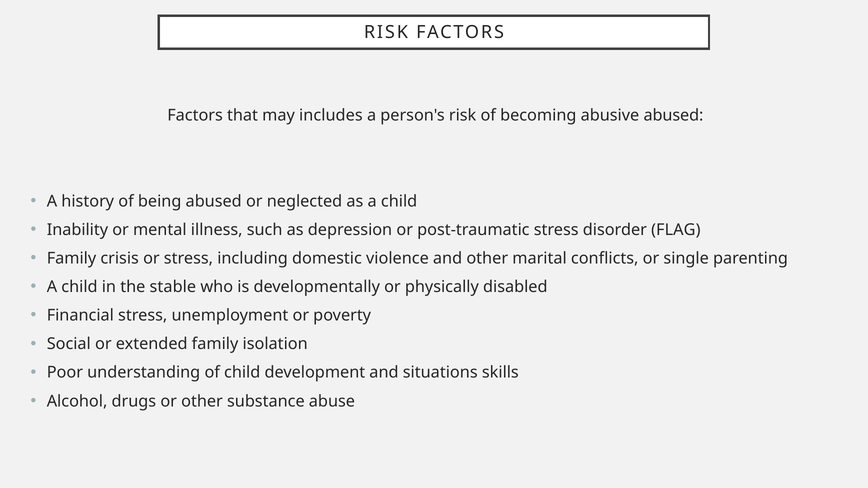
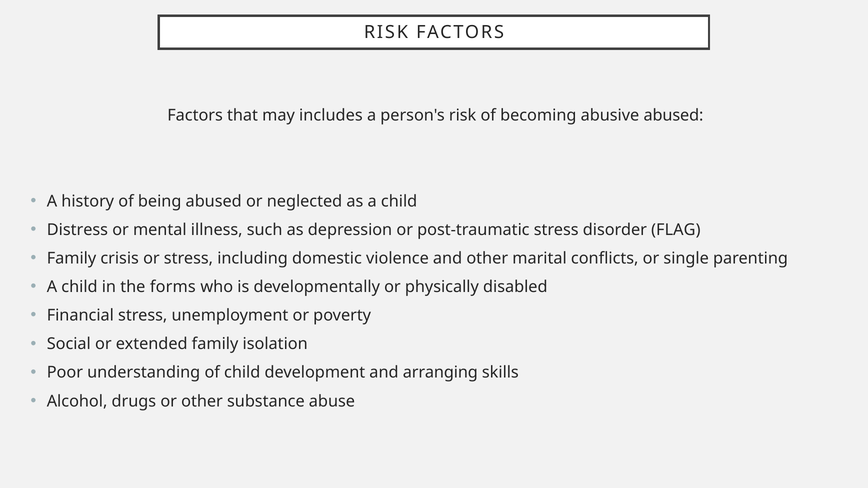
Inability: Inability -> Distress (77, 230)
stable: stable -> forms (173, 287)
situations: situations -> arranging (440, 373)
